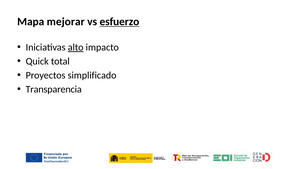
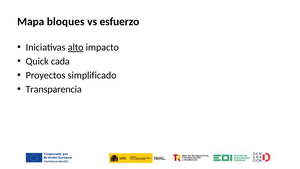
mejorar: mejorar -> bloques (66, 22)
esfuerzo underline: present -> none (119, 22)
total: total -> cada (60, 61)
